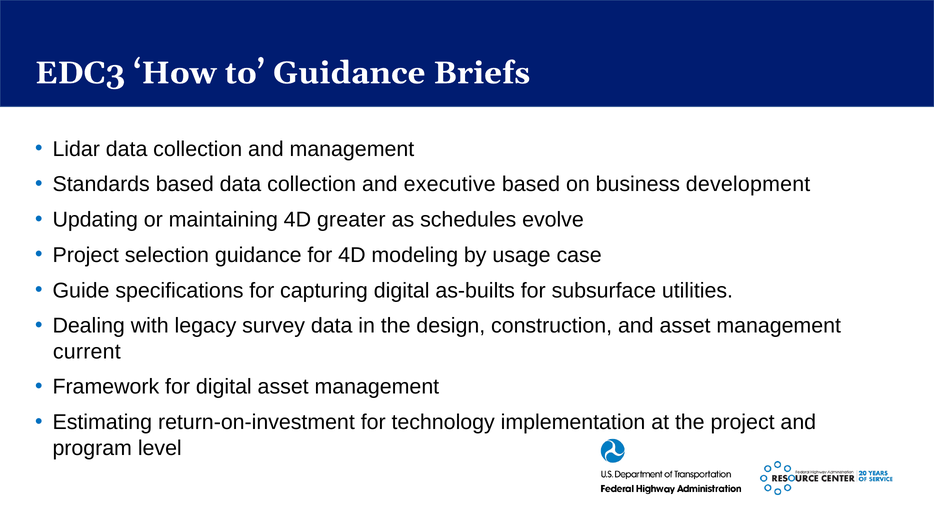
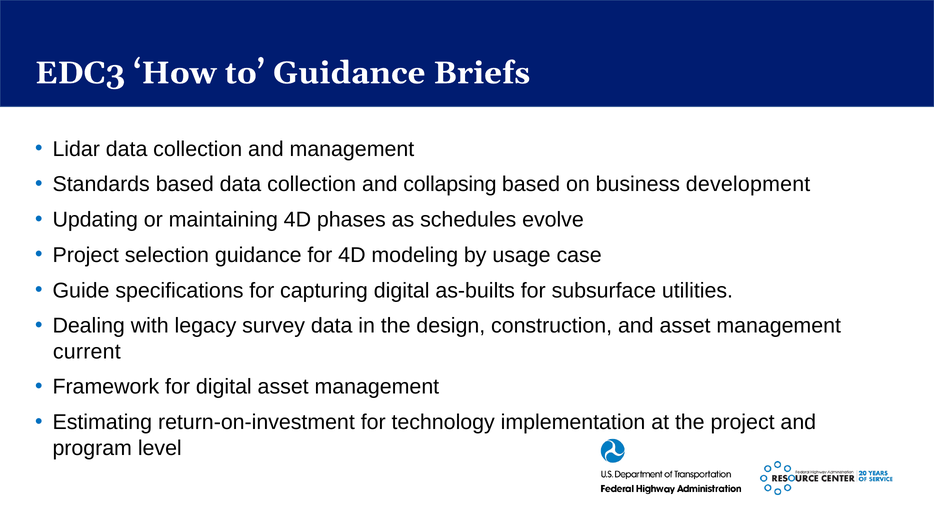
executive: executive -> collapsing (450, 184)
greater: greater -> phases (351, 220)
